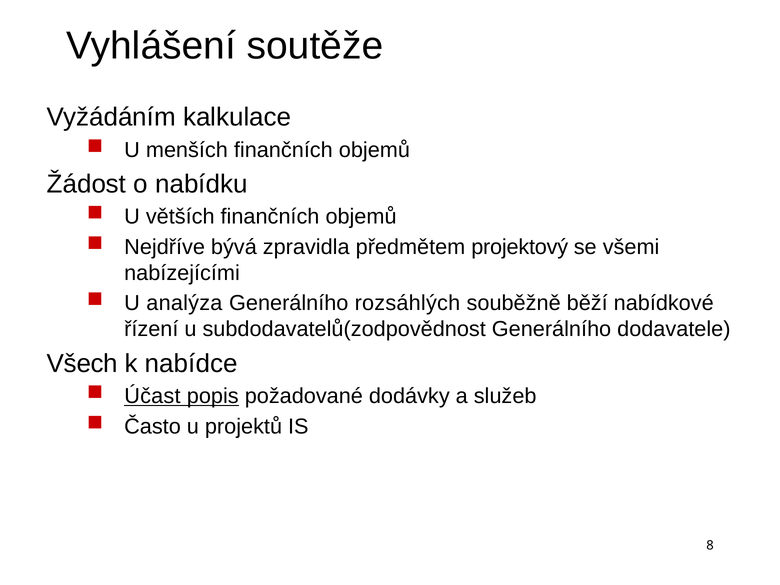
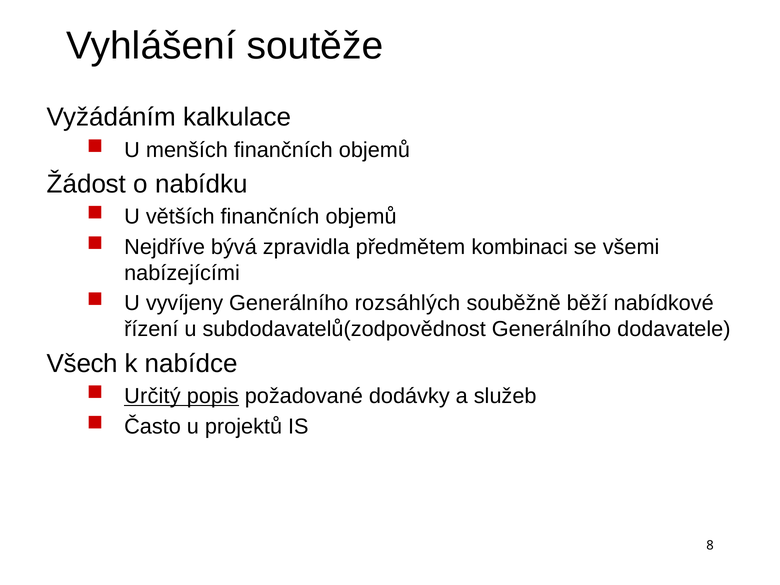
projektový: projektový -> kombinaci (520, 247)
analýza: analýza -> vyvíjeny (185, 303)
Účast: Účast -> Určitý (152, 396)
